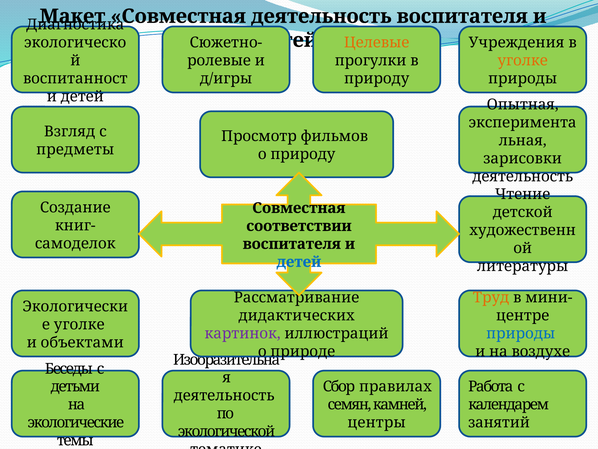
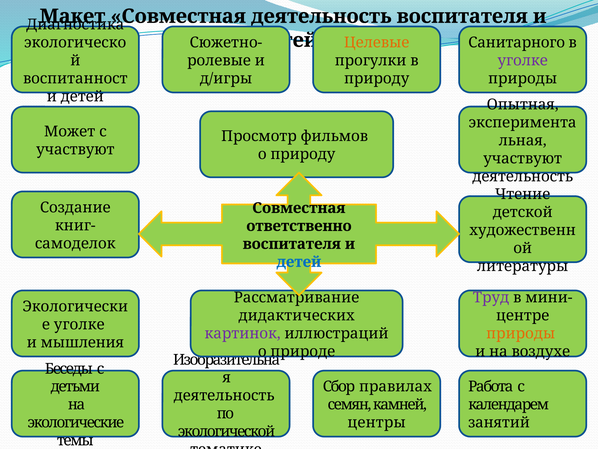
Учреждения: Учреждения -> Санитарного (517, 42)
уголке colour: orange -> purple (523, 60)
Взгляд: Взгляд -> Может (70, 132)
предметы: предметы -> участвуют (75, 149)
зарисовки: зарисовки -> участвуют (523, 158)
соответствии: соответствии -> ответственно (299, 226)
Труд colour: orange -> purple (491, 297)
природы colour: blue -> orange (521, 333)
объектами: объектами -> мышления (82, 342)
